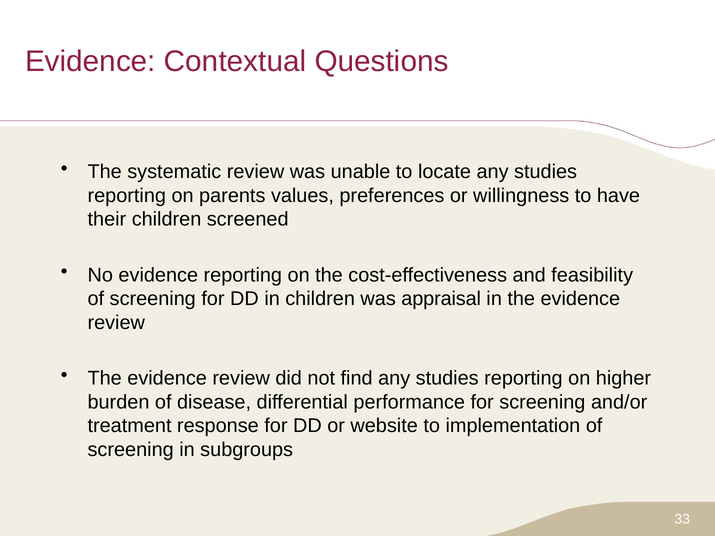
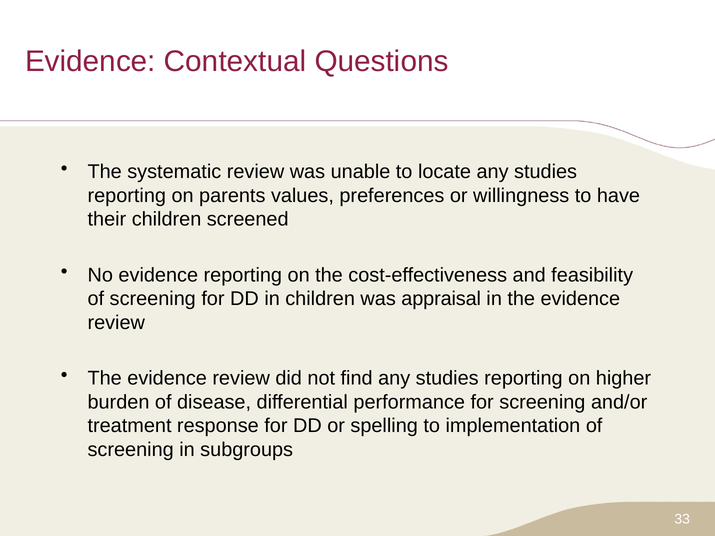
website: website -> spelling (384, 426)
